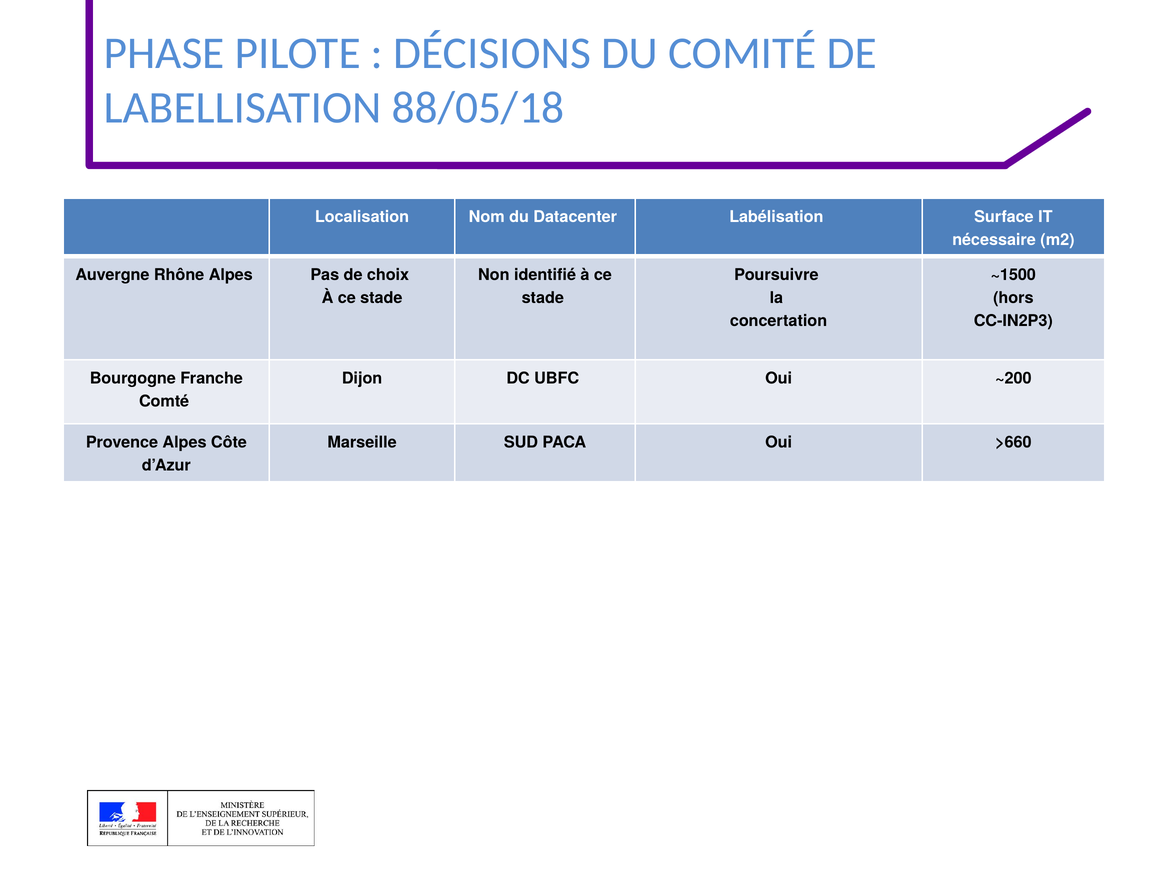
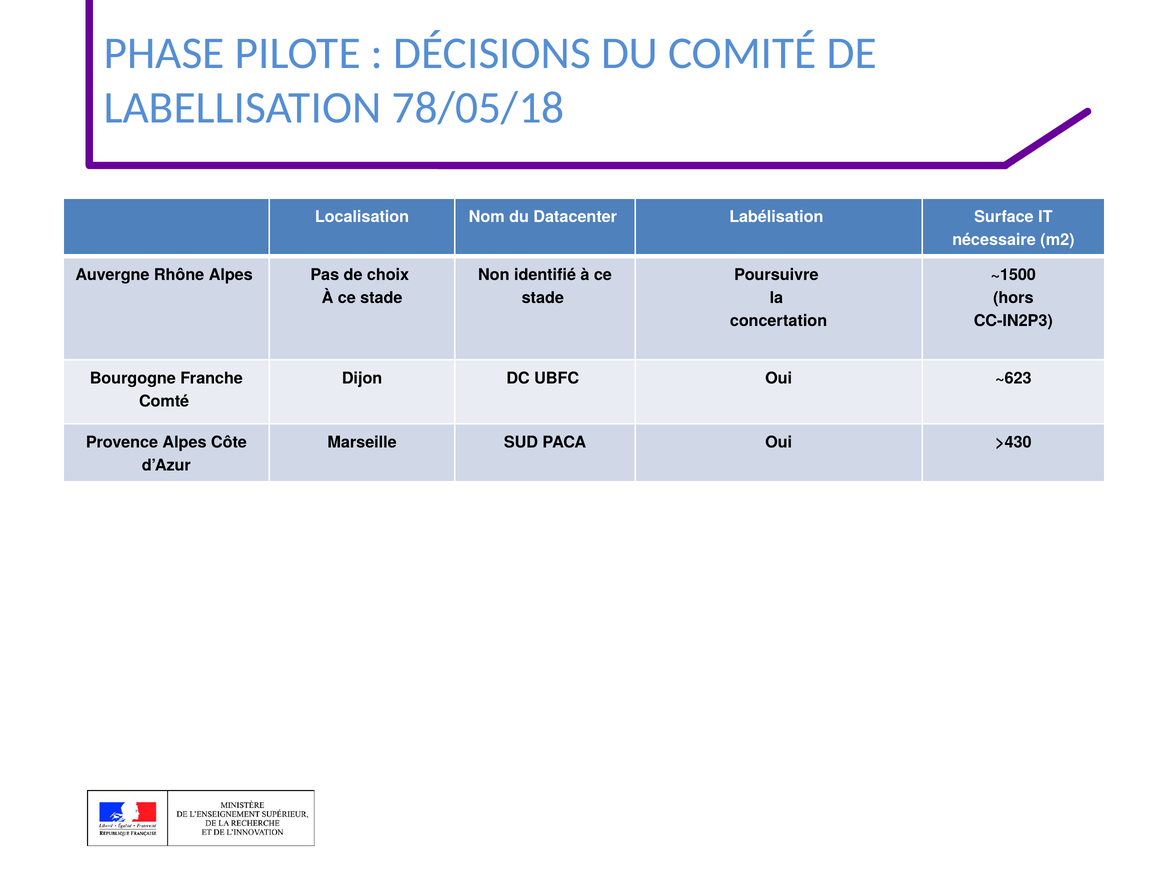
88/05/18: 88/05/18 -> 78/05/18 (478, 108)
~200: ~200 -> ~623 (1013, 379)
>660: >660 -> >430 (1013, 442)
